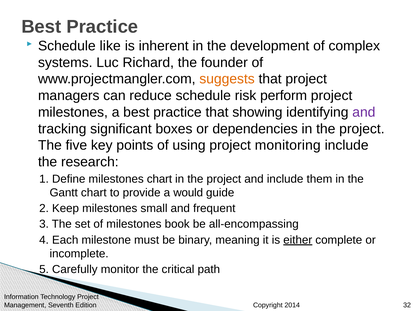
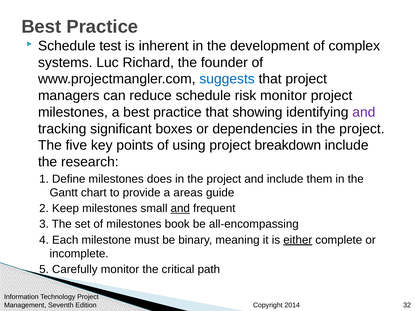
like: like -> test (110, 46)
suggests colour: orange -> blue (227, 79)
risk perform: perform -> monitor (283, 96)
monitoring: monitoring -> breakdown (288, 146)
milestones chart: chart -> does (159, 179)
would: would -> areas (188, 193)
and underline: none -> present (180, 209)
